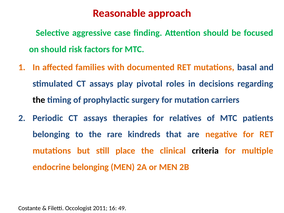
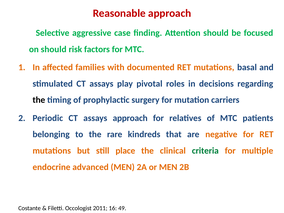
assays therapies: therapies -> approach (130, 118)
criteria colour: black -> green (205, 151)
endocrine belonging: belonging -> advanced (91, 167)
